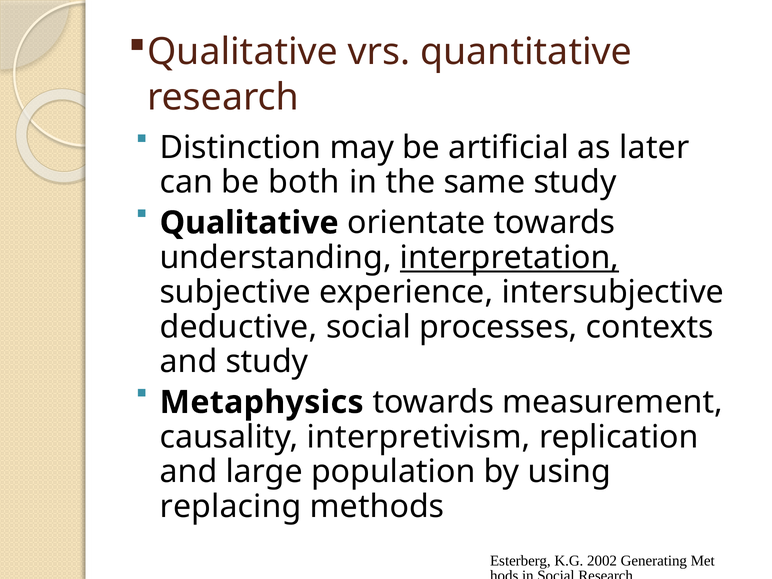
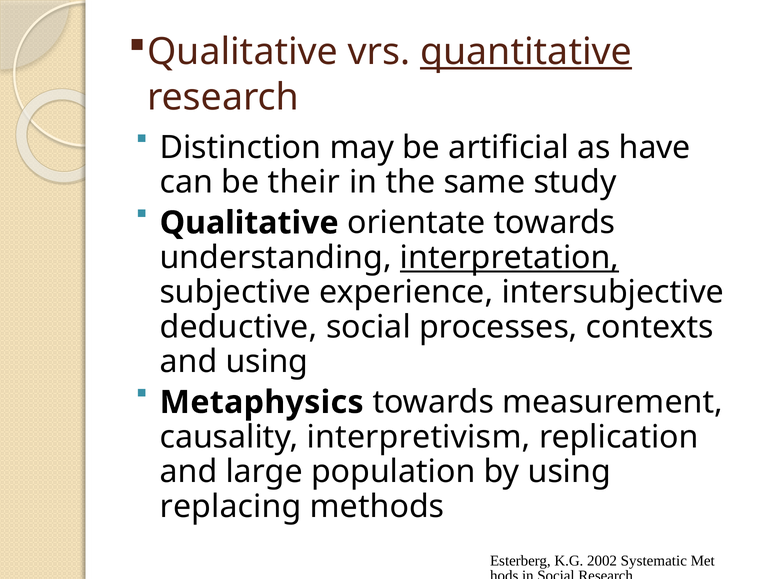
quantitative underline: none -> present (526, 52)
later: later -> have (655, 148)
both: both -> their (304, 182)
and study: study -> using (267, 362)
Generating: Generating -> Systematic (654, 561)
